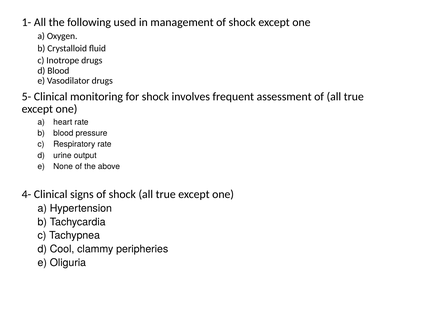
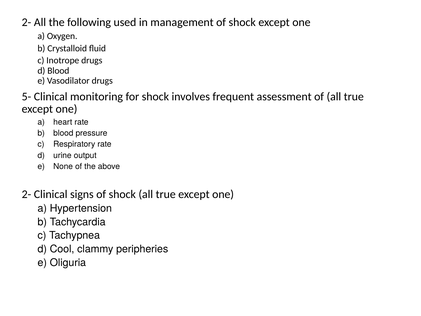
1-: 1- -> 2- (26, 22)
4-: 4- -> 2- (26, 194)
